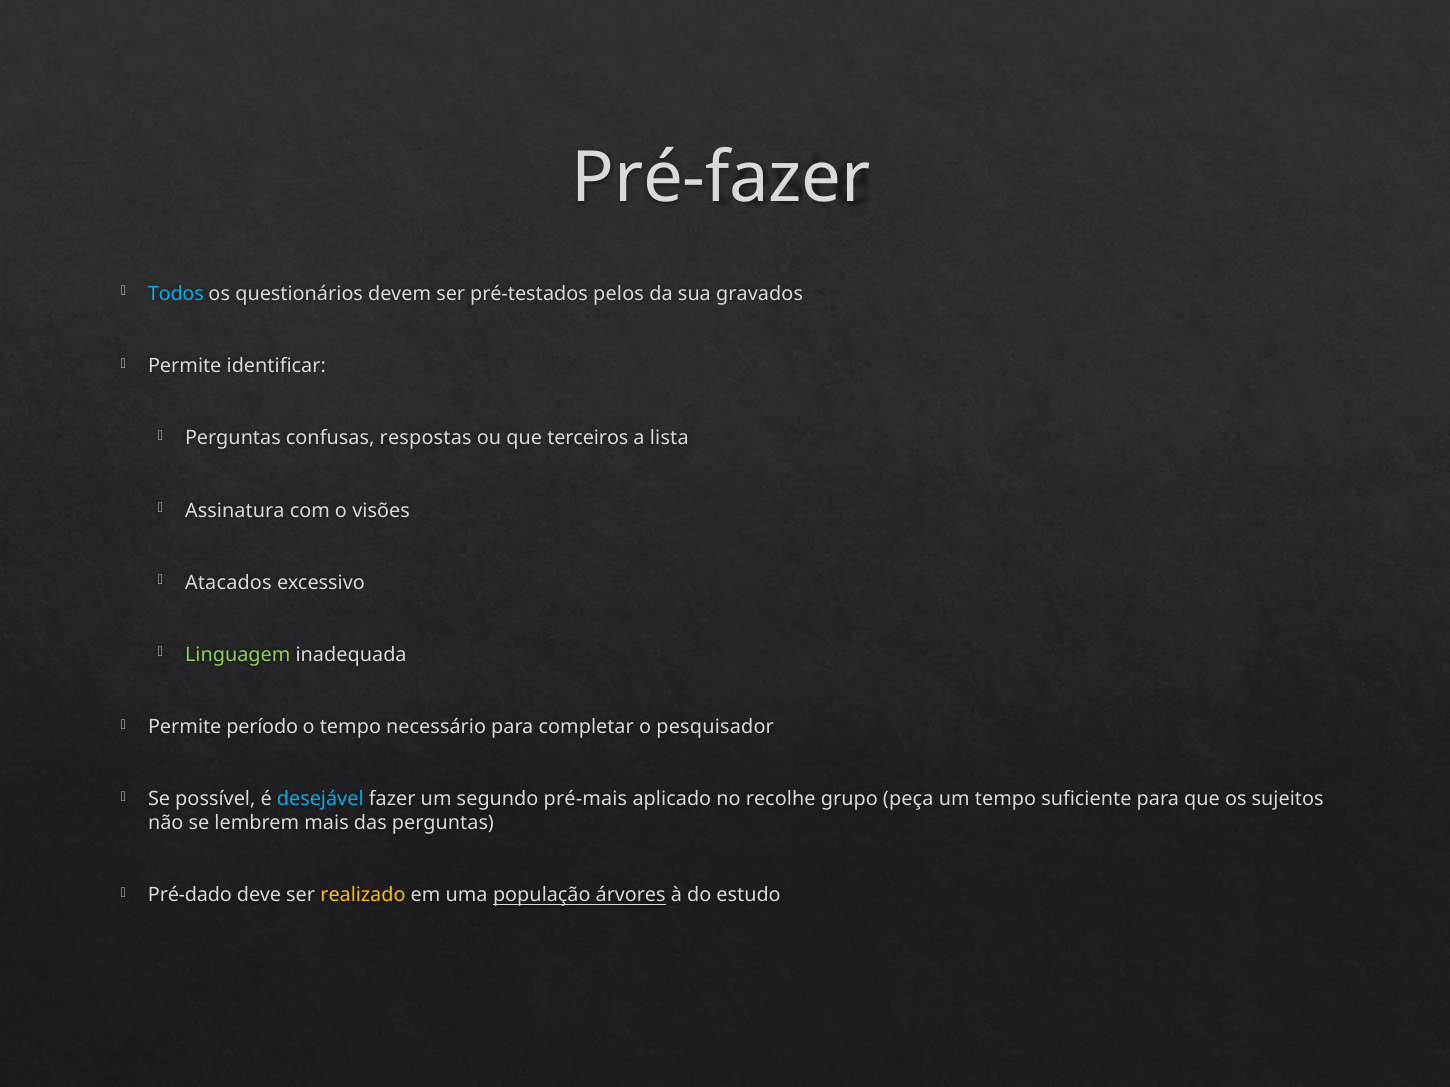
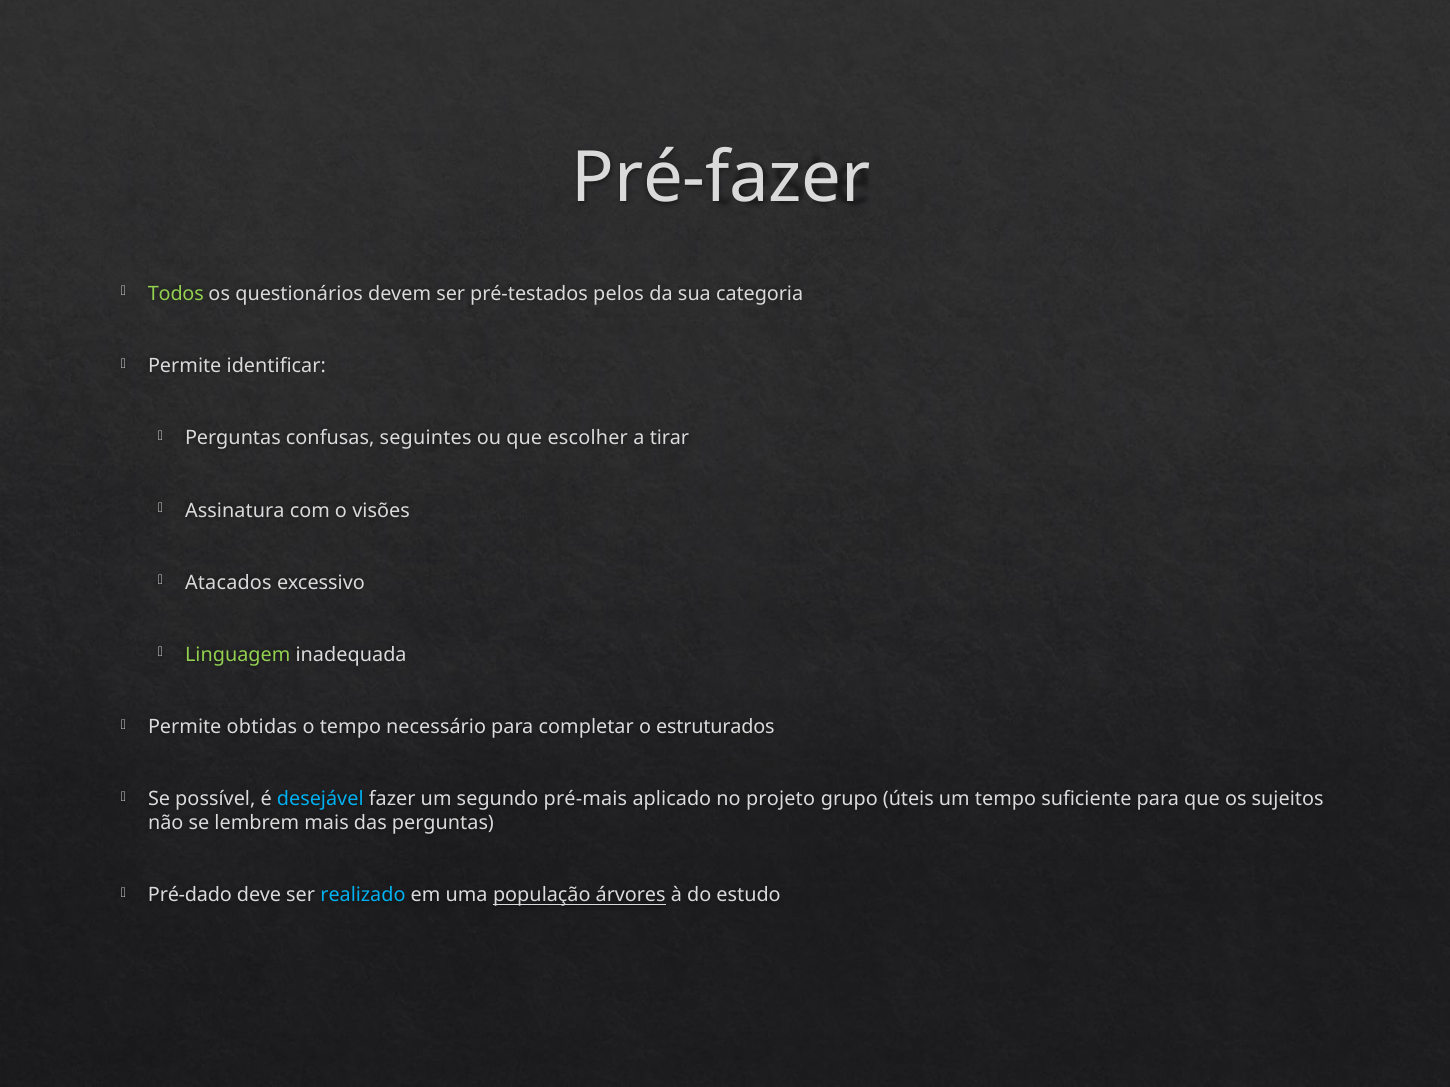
Todos colour: light blue -> light green (176, 294)
gravados: gravados -> categoria (760, 294)
respostas: respostas -> seguintes (426, 439)
terceiros: terceiros -> escolher (588, 439)
lista: lista -> tirar (669, 439)
período: período -> obtidas (262, 727)
pesquisador: pesquisador -> estruturados (715, 727)
recolhe: recolhe -> projeto (781, 800)
peça: peça -> úteis (908, 800)
realizado colour: yellow -> light blue (363, 896)
